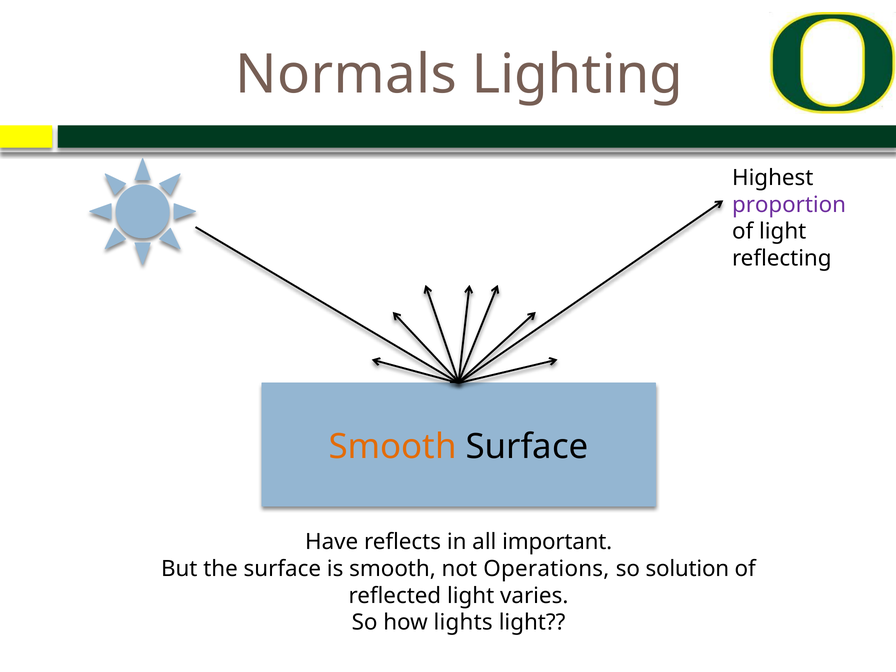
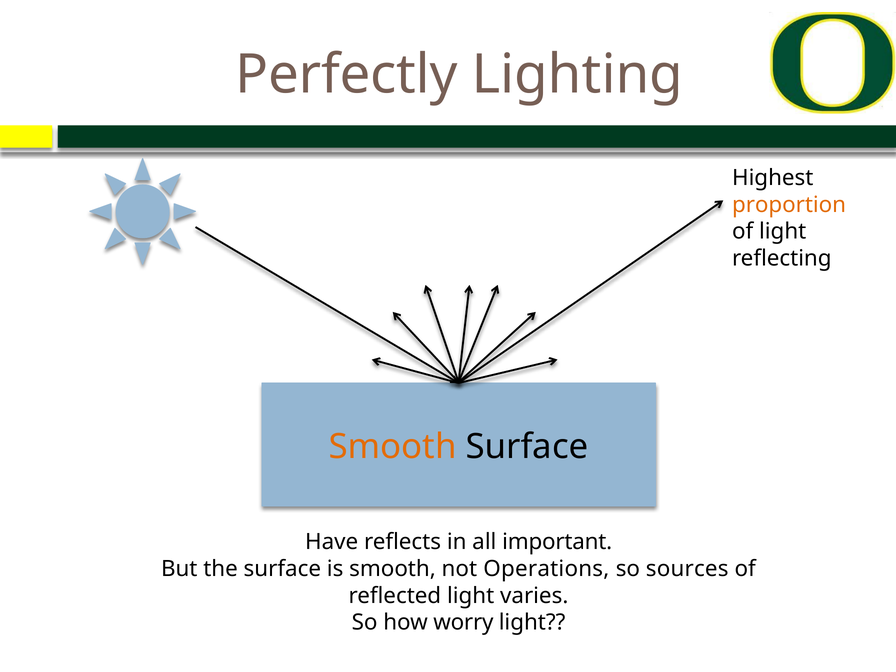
Normals: Normals -> Perfectly (346, 75)
proportion colour: purple -> orange (789, 205)
solution: solution -> sources (687, 569)
lights: lights -> worry (463, 623)
